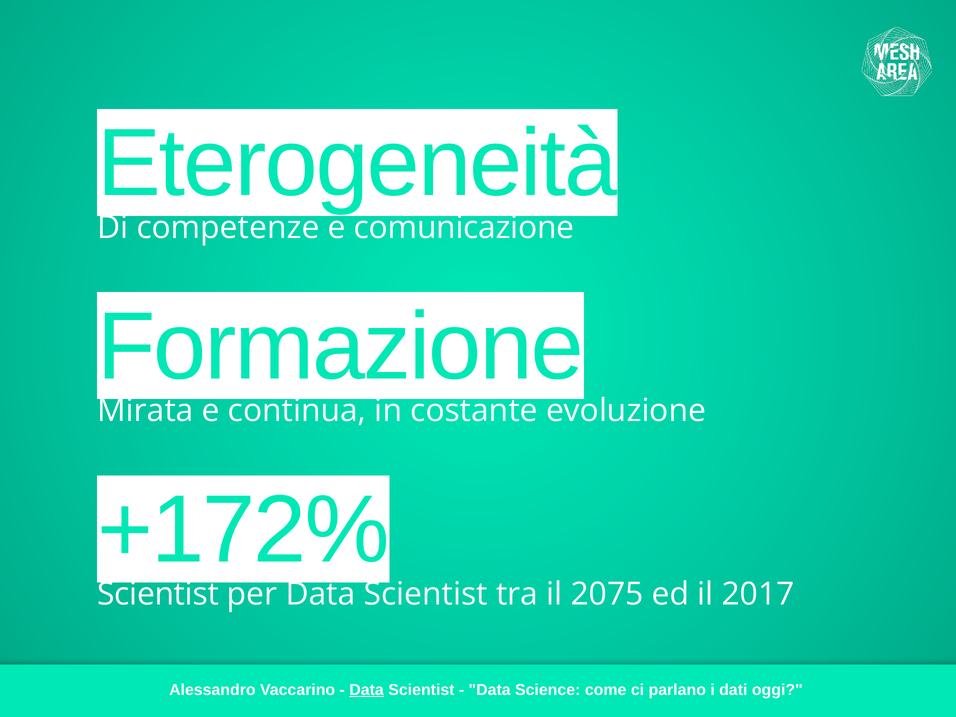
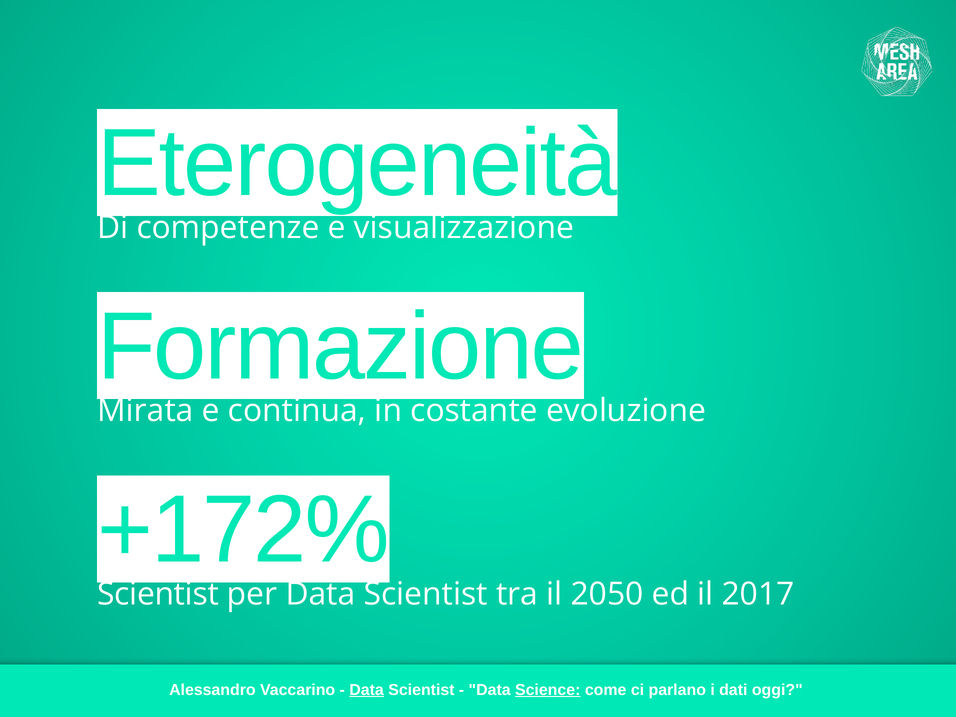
comunicazione: comunicazione -> visualizzazione (464, 228)
2075: 2075 -> 2050 (607, 594)
Science underline: none -> present (548, 690)
